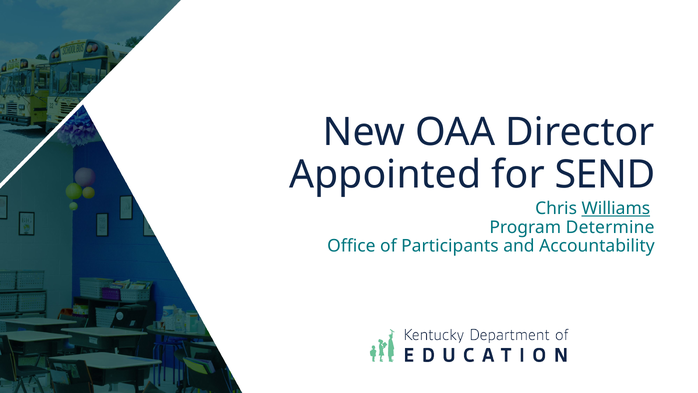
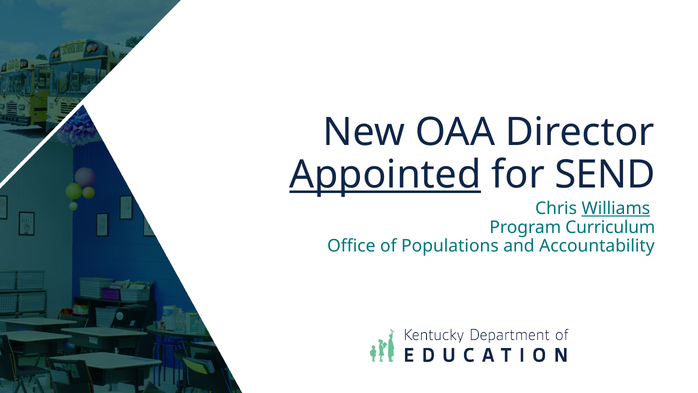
Appointed underline: none -> present (385, 175)
Determine: Determine -> Curriculum (610, 227)
Participants: Participants -> Populations (450, 246)
